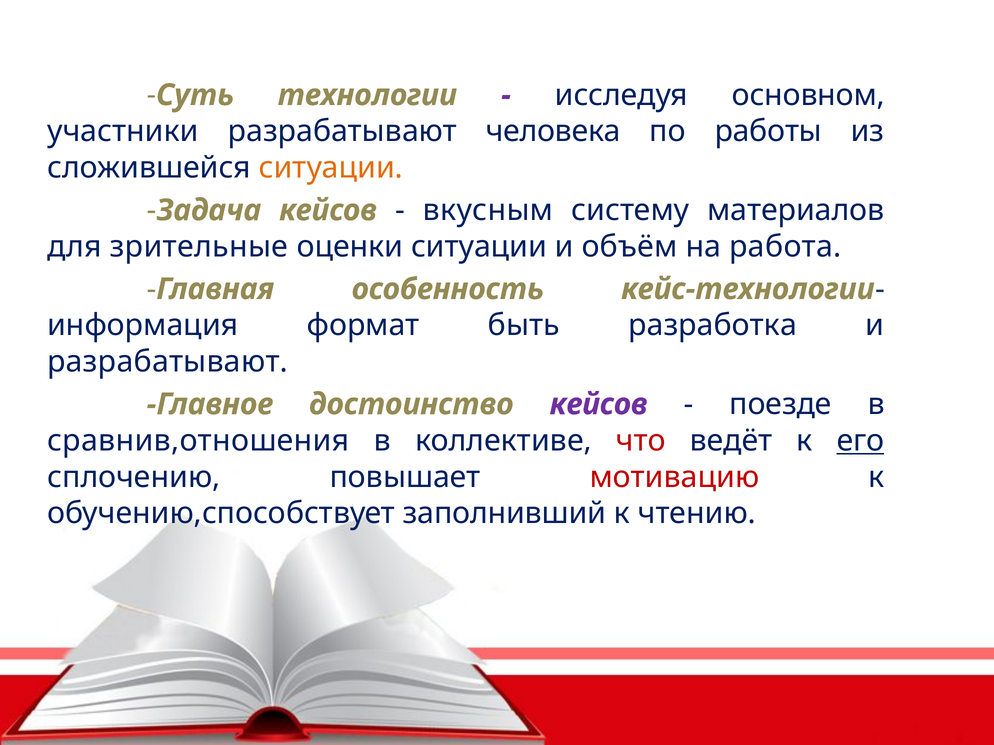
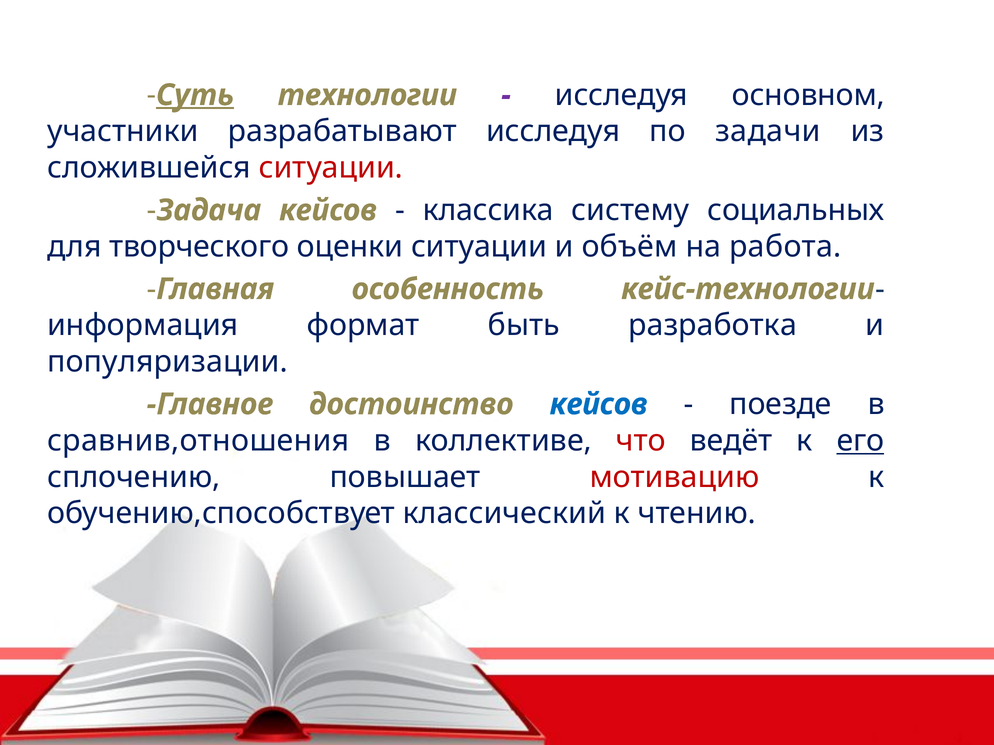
Суть underline: none -> present (195, 95)
разрабатывают человека: человека -> исследуя (553, 132)
работы: работы -> задачи (768, 132)
ситуации colour: orange -> red (331, 168)
вкусным: вкусным -> классика (488, 210)
материалов: материалов -> социальных (796, 210)
зрительные: зрительные -> творческого (199, 247)
разрабатывают: разрабатывают -> популяризации (168, 362)
кейсов colour: purple -> blue (599, 405)
заполнивший: заполнивший -> классический (504, 514)
